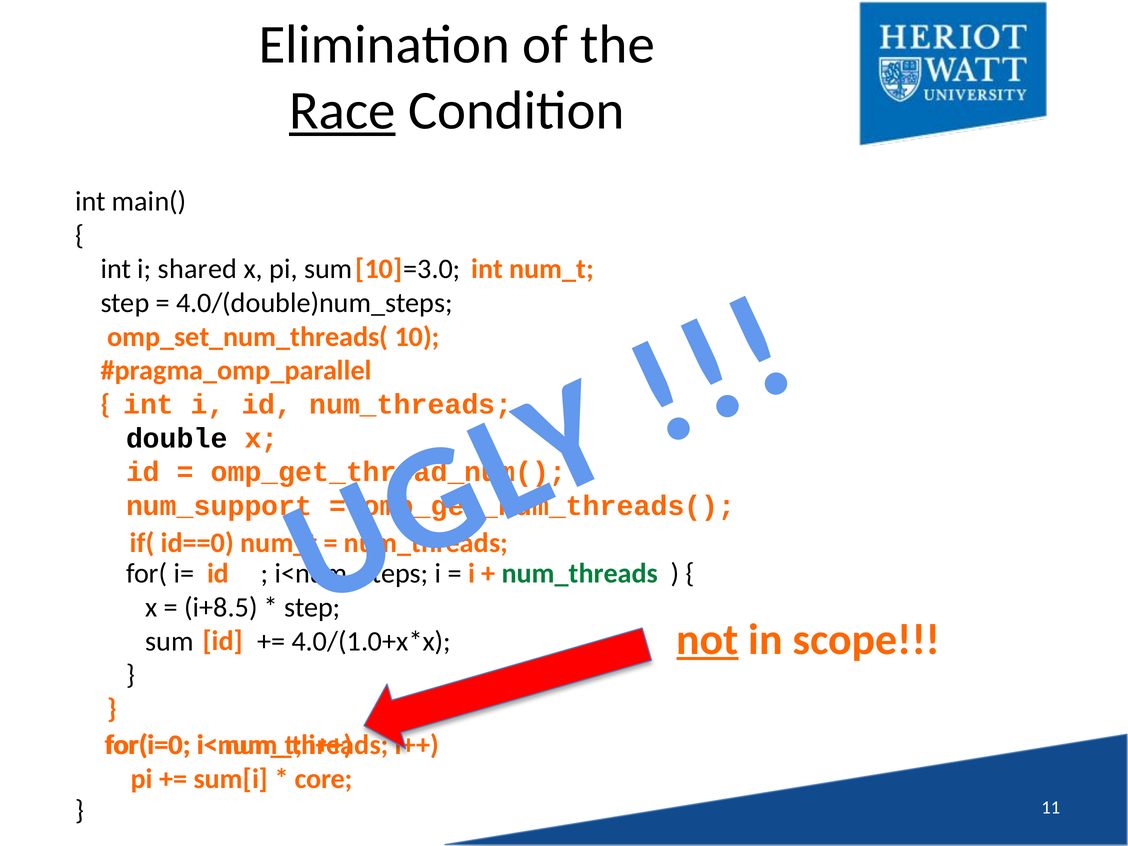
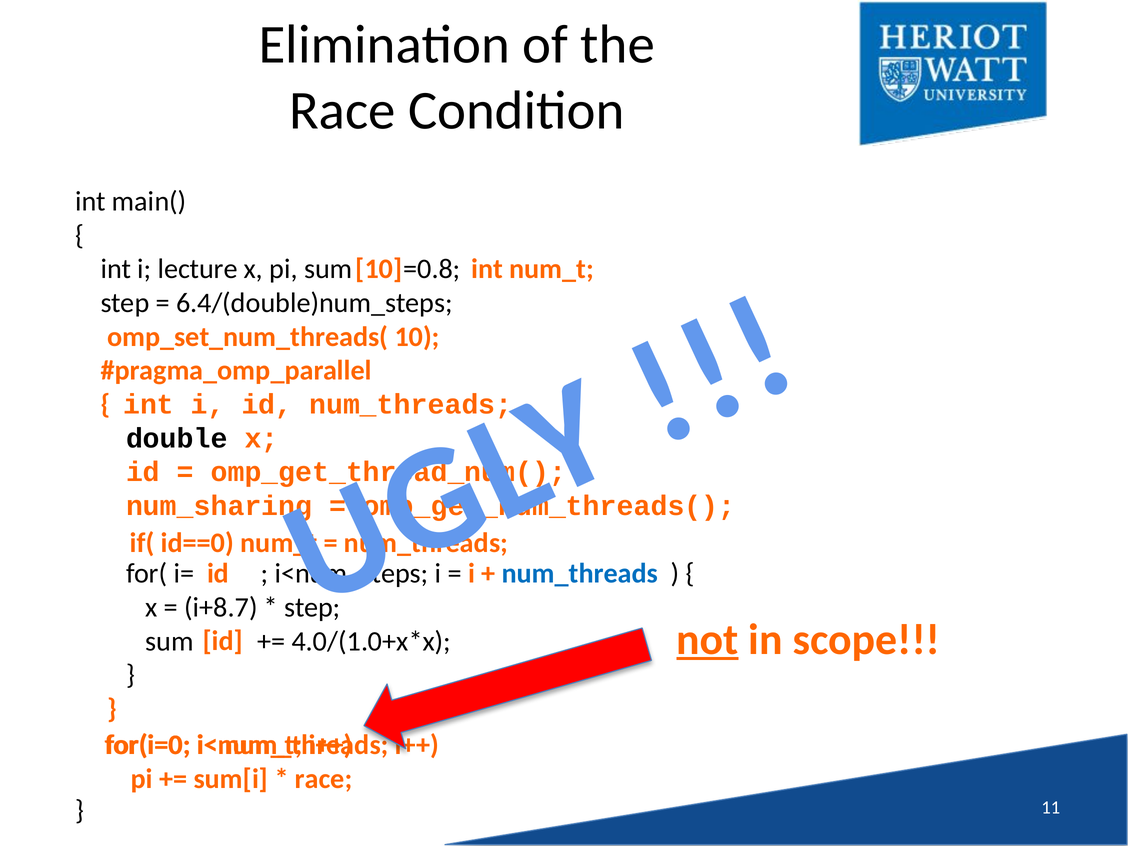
Race underline: present -> none (342, 111)
shared: shared -> lecture (198, 269)
=3.0: =3.0 -> =0.8 (432, 269)
4.0/(double)num_steps: 4.0/(double)num_steps -> 6.4/(double)num_steps (314, 303)
num_support: num_support -> num_sharing (219, 506)
num_threads colour: green -> blue (580, 574)
i+8.5: i+8.5 -> i+8.7 (221, 607)
core: core -> race (324, 779)
